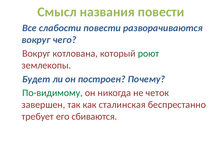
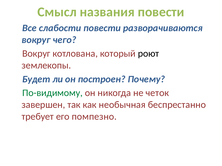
роют colour: green -> black (149, 54)
сталинская: сталинская -> необычная (122, 105)
сбиваются: сбиваются -> помпезно (94, 117)
